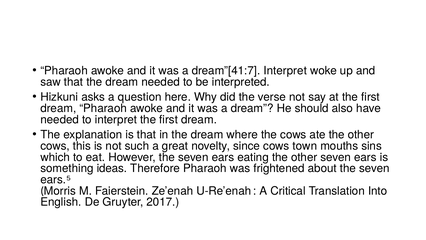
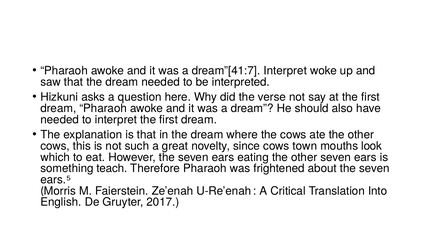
sins: sins -> look (372, 146)
ideas: ideas -> teach (112, 168)
